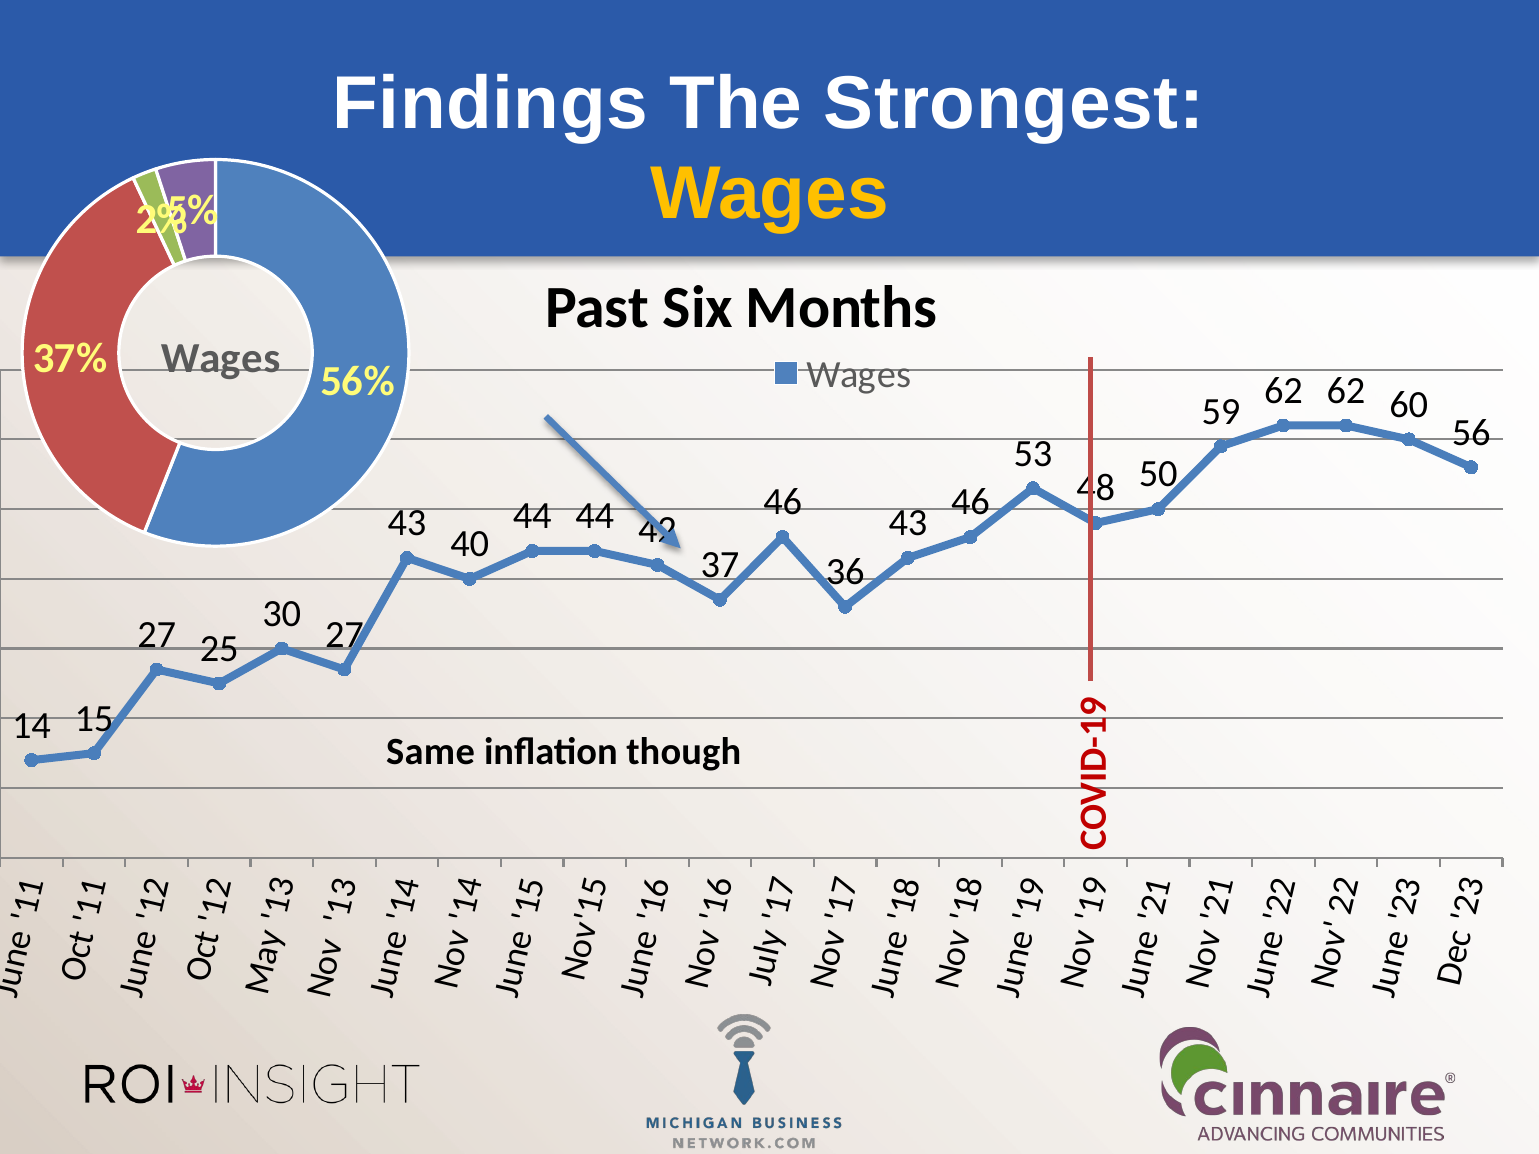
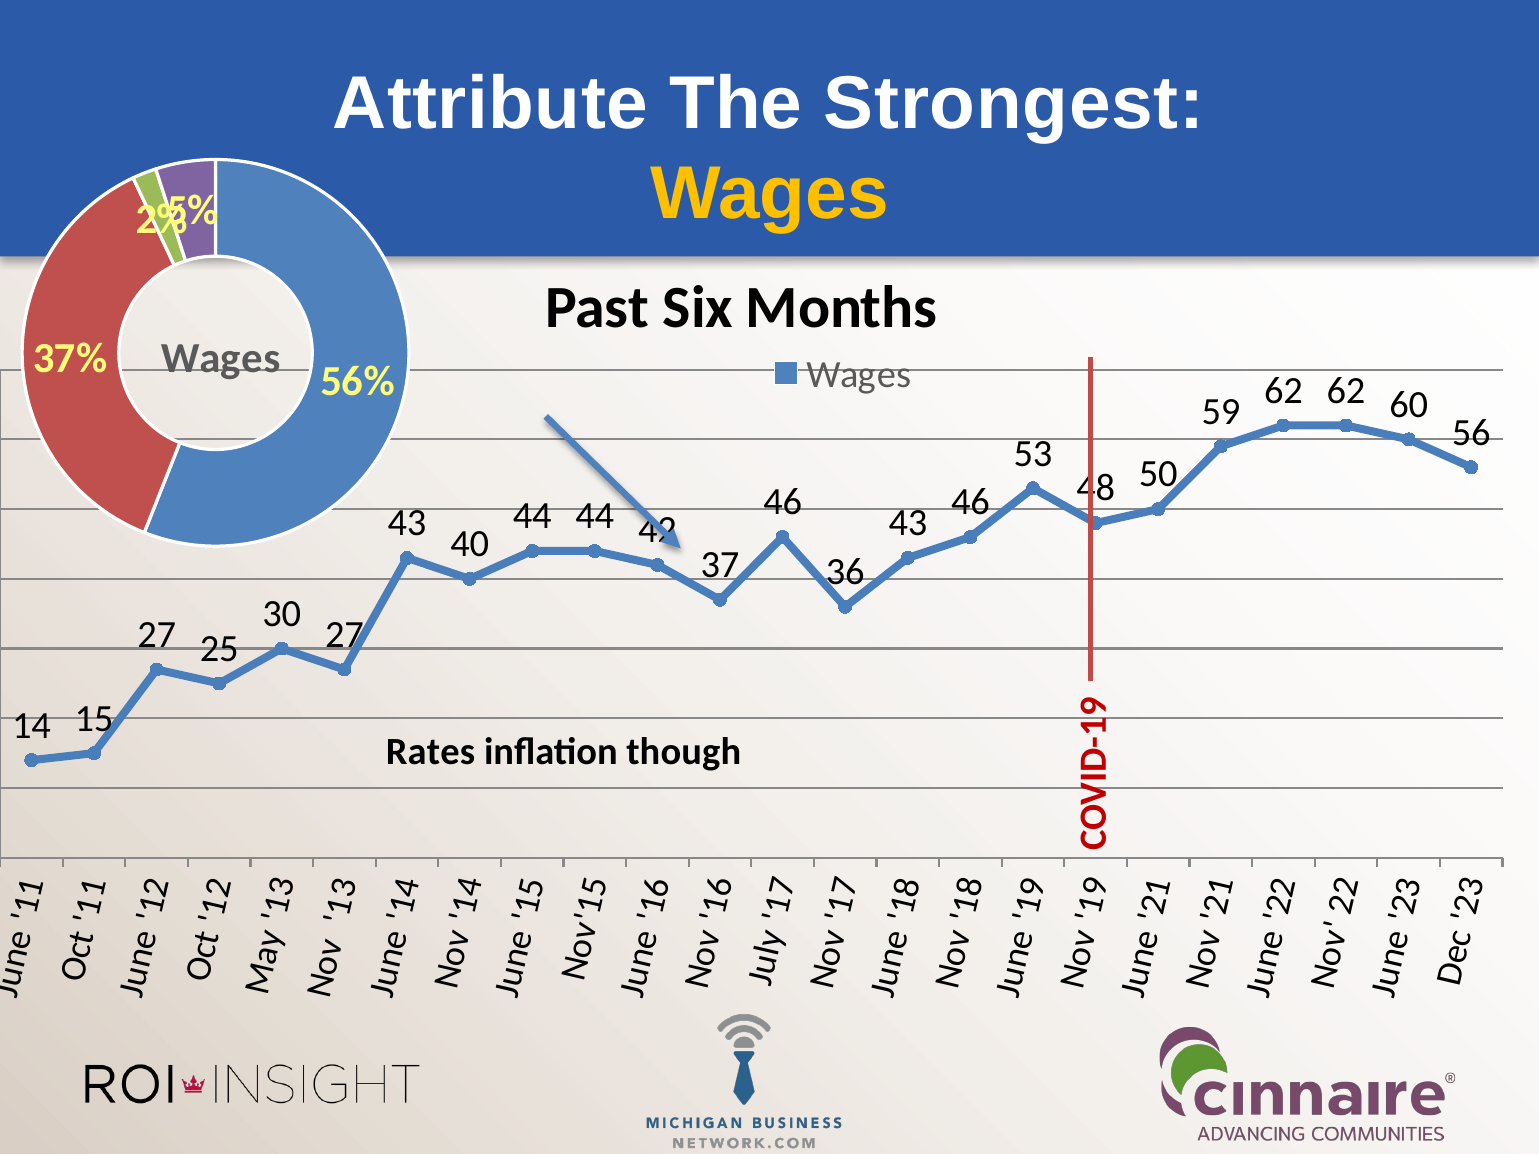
Findings: Findings -> Attribute (490, 104)
Same: Same -> Rates (431, 752)
